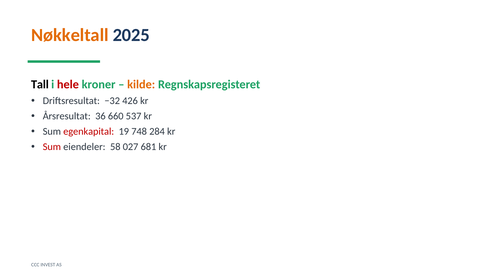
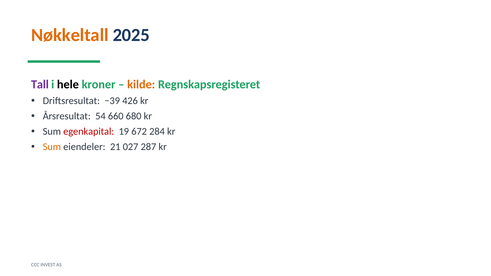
Tall colour: black -> purple (40, 85)
hele colour: red -> black (68, 85)
−32: −32 -> −39 (112, 101)
36: 36 -> 54 (100, 116)
537: 537 -> 680 (134, 116)
748: 748 -> 672 (139, 132)
Sum colour: red -> orange (52, 147)
58: 58 -> 21 (115, 147)
681: 681 -> 287 (148, 147)
